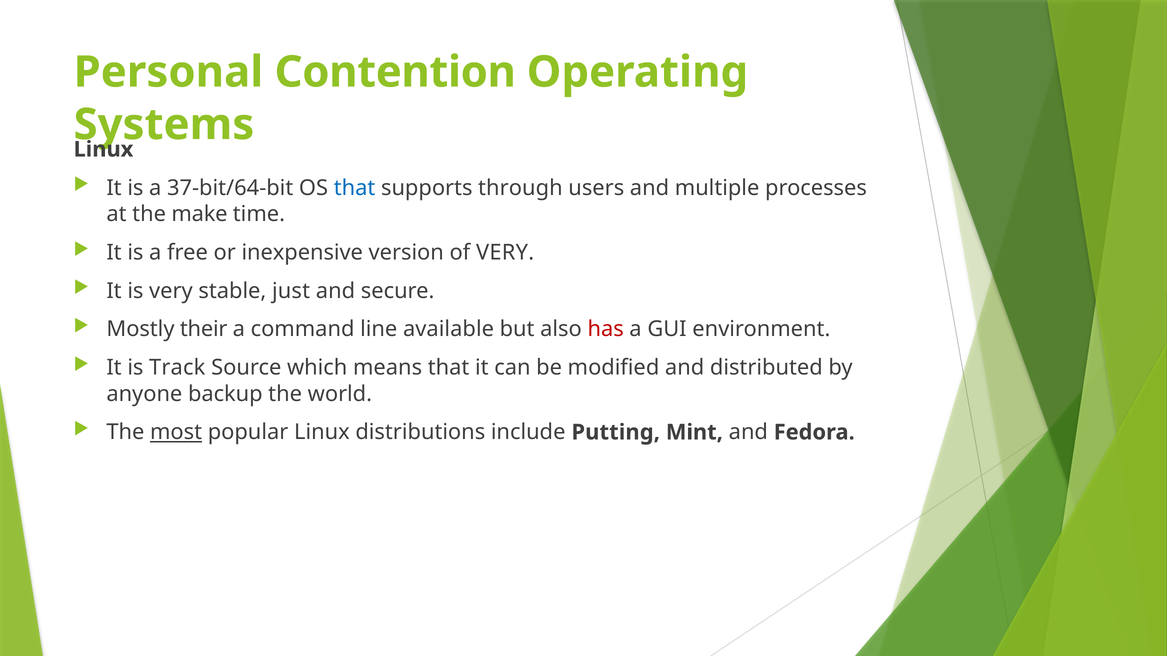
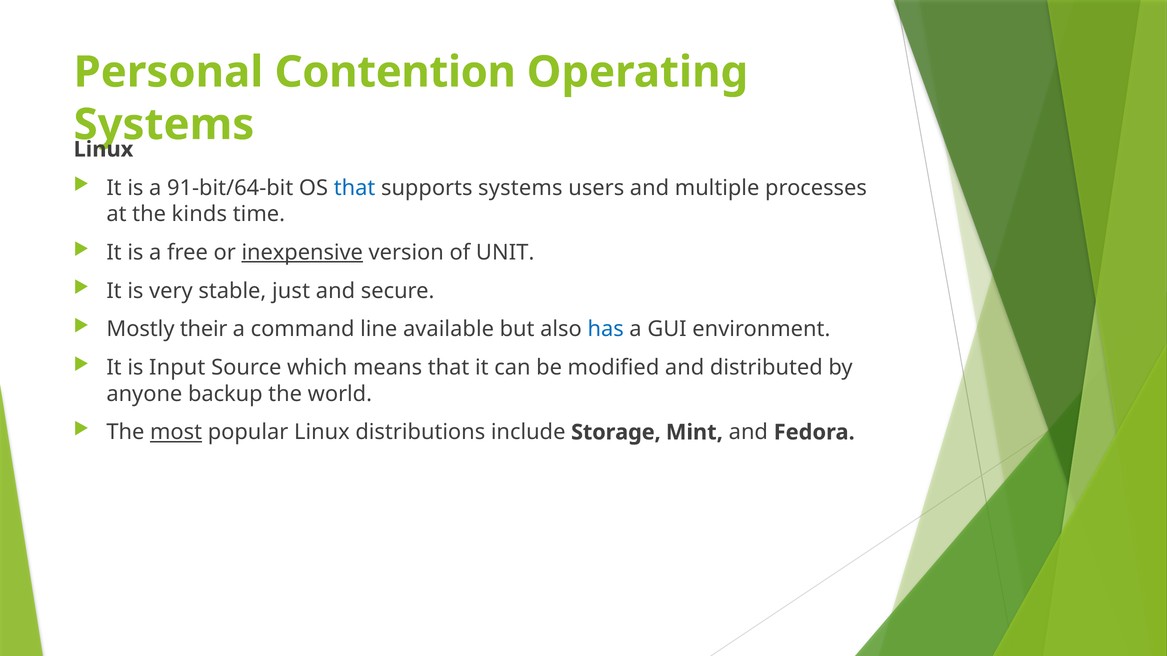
37-bit/64-bit: 37-bit/64-bit -> 91-bit/64-bit (230, 188)
supports through: through -> systems (520, 188)
make: make -> kinds (199, 214)
inexpensive underline: none -> present (302, 253)
of VERY: VERY -> UNIT (505, 253)
has colour: red -> blue (606, 329)
Track: Track -> Input (177, 368)
Putting: Putting -> Storage (616, 433)
